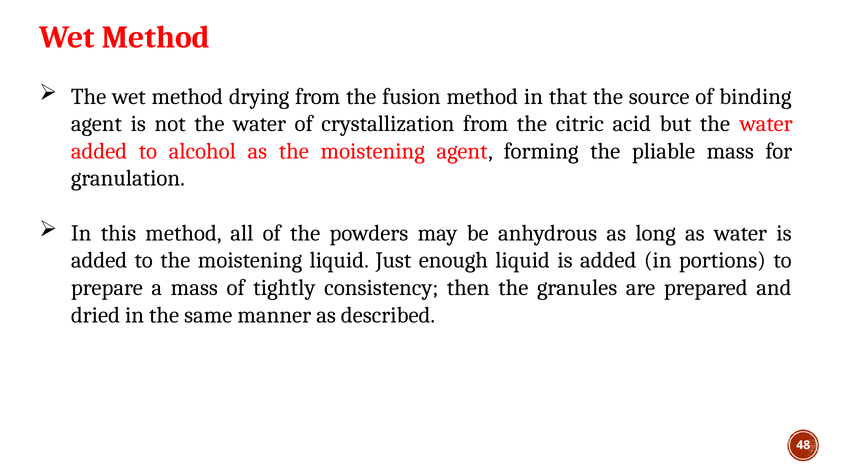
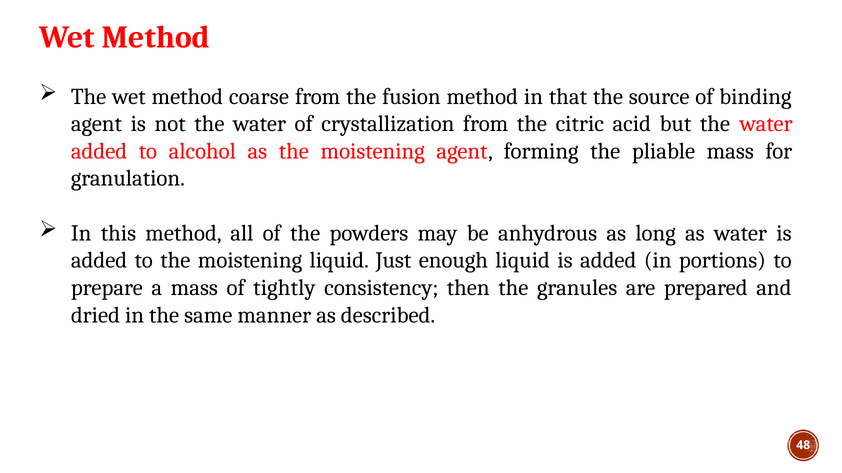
drying: drying -> coarse (259, 97)
